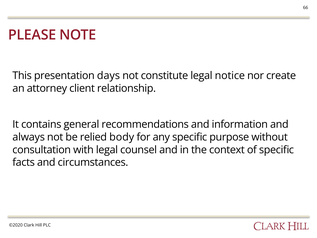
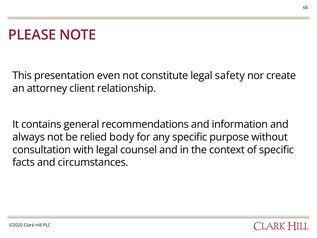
days: days -> even (109, 76)
notice: notice -> safety (230, 76)
